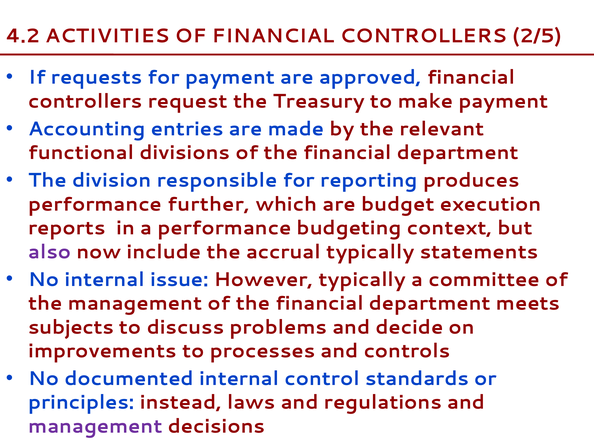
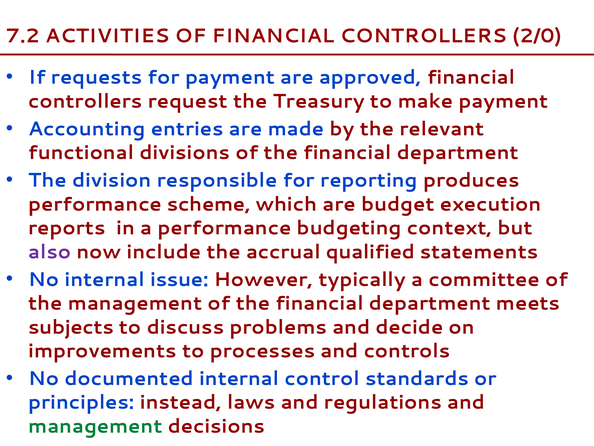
4.2: 4.2 -> 7.2 (23, 36)
2/5: 2/5 -> 2/0 (537, 36)
further: further -> scheme (209, 204)
accrual typically: typically -> qualified (370, 252)
management colour: purple -> green (95, 426)
